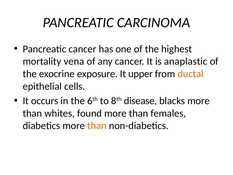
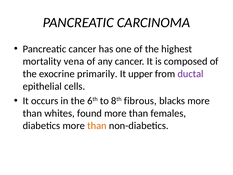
anaplastic: anaplastic -> composed (186, 61)
exposure: exposure -> primarily (97, 74)
ductal colour: orange -> purple (191, 74)
disease: disease -> fibrous (140, 101)
